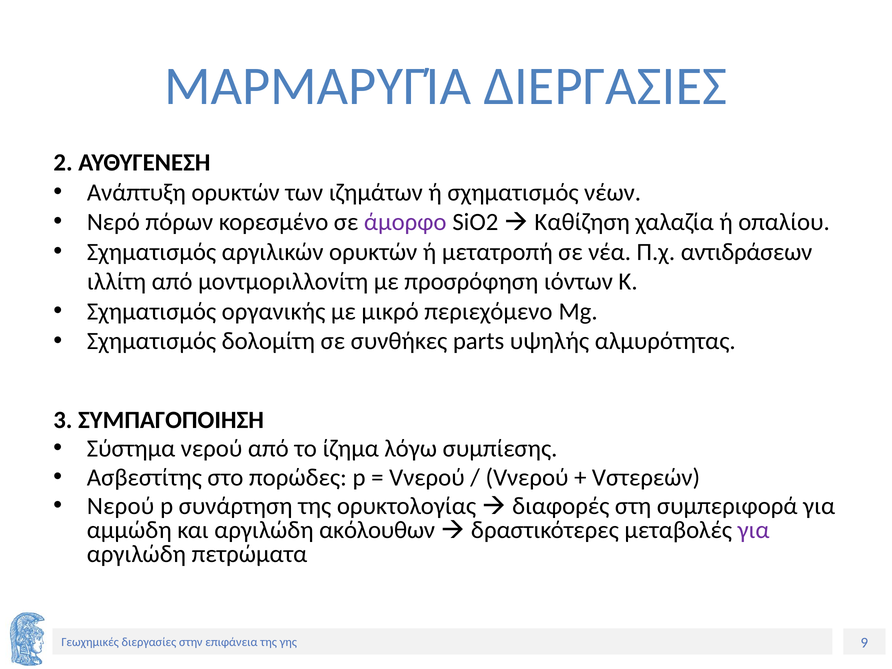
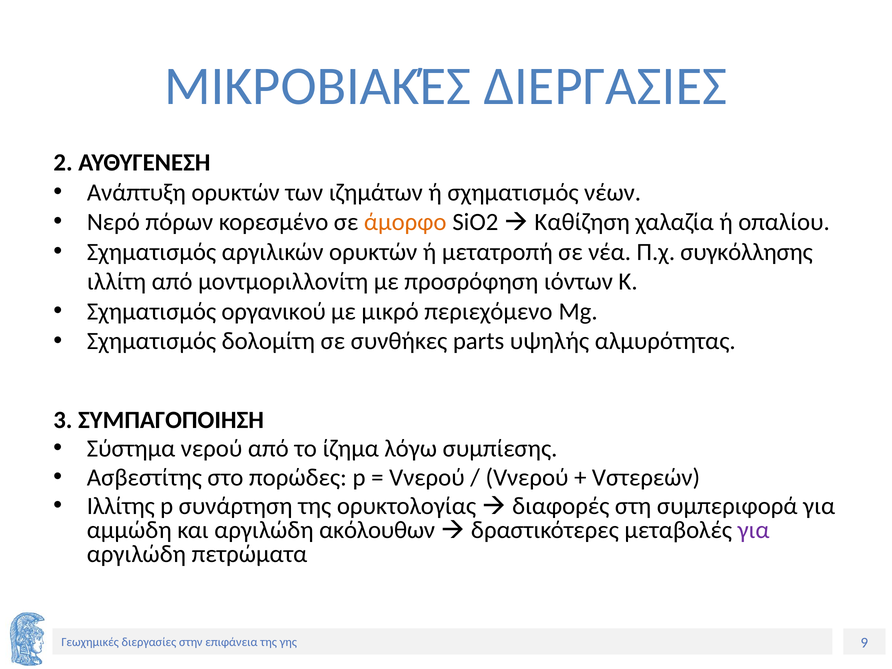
ΜΑΡΜΑΡΥΓΊΑ: ΜΑΡΜΑΡΥΓΊΑ -> ΜΙΚΡΟΒΙΑΚΈΣ (318, 86)
άμορφο colour: purple -> orange (405, 222)
αντιδράσεων: αντιδράσεων -> συγκόλλησης (747, 252)
οργανικής: οργανικής -> οργανικού (274, 312)
Νερού: Νερού -> Ιλλίτης (121, 506)
